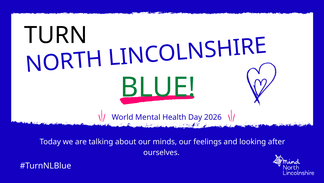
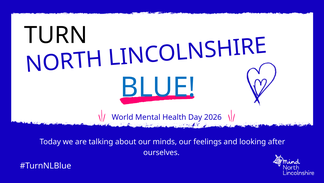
BLUE colour: green -> blue (158, 87)
